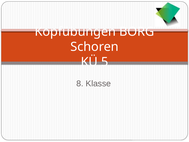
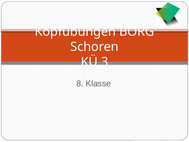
5: 5 -> 3 (105, 62)
